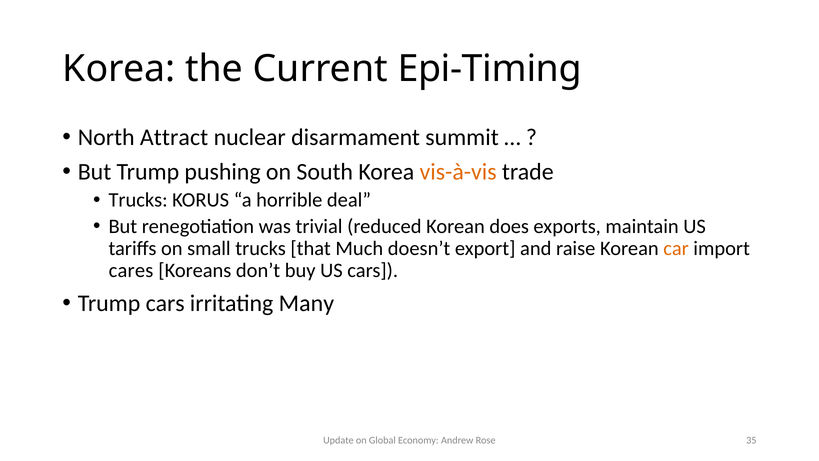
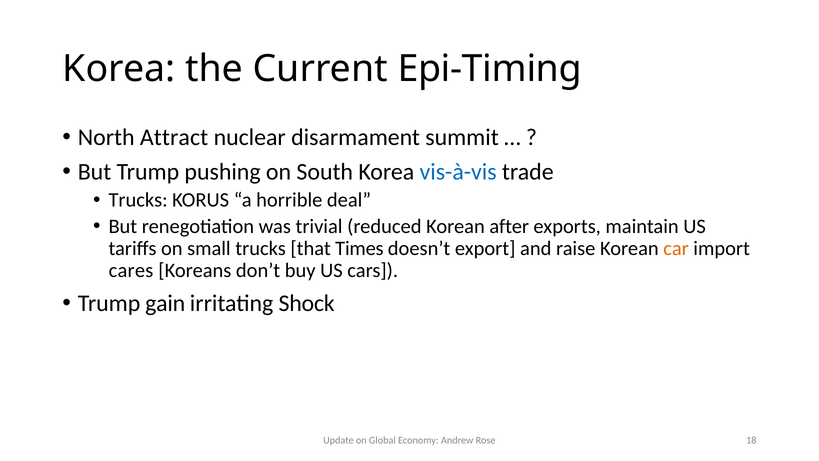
vis-à-vis colour: orange -> blue (458, 172)
does: does -> after (509, 226)
Much: Much -> Times (359, 248)
Trump cars: cars -> gain (165, 303)
Many: Many -> Shock (307, 303)
35: 35 -> 18 (751, 440)
